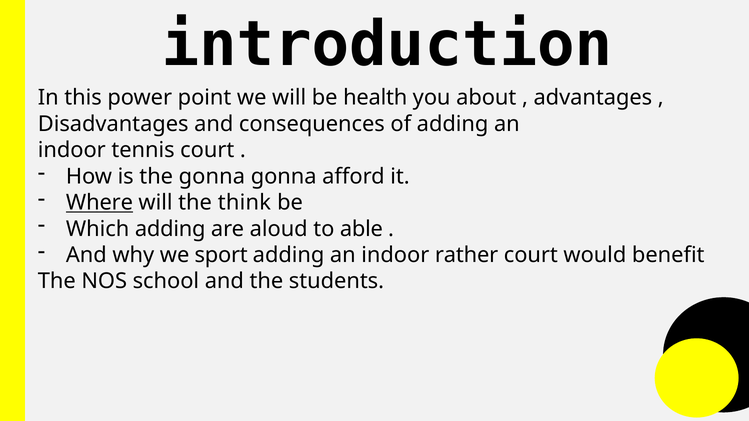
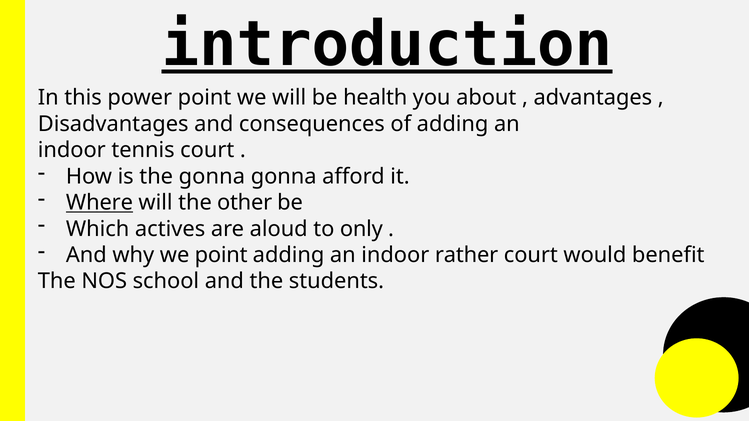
introduction underline: none -> present (387, 45)
think: think -> other (245, 203)
Which adding: adding -> actives (170, 229)
able: able -> only (361, 229)
we sport: sport -> point (221, 255)
